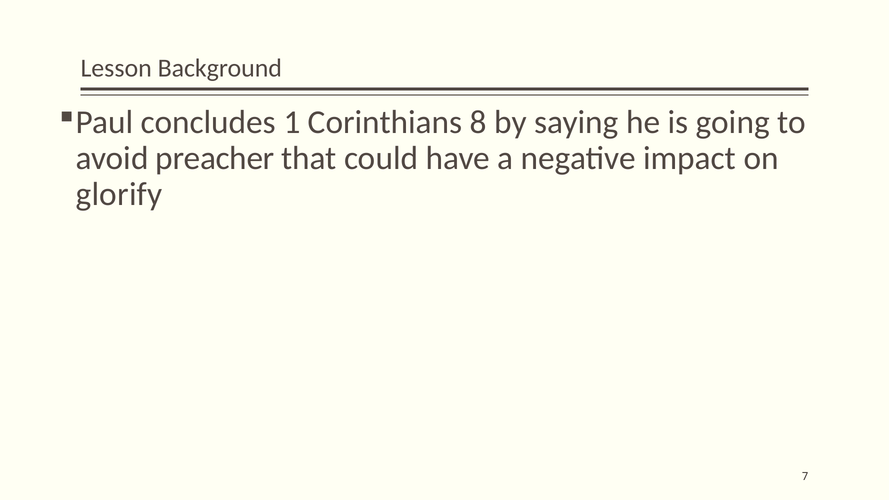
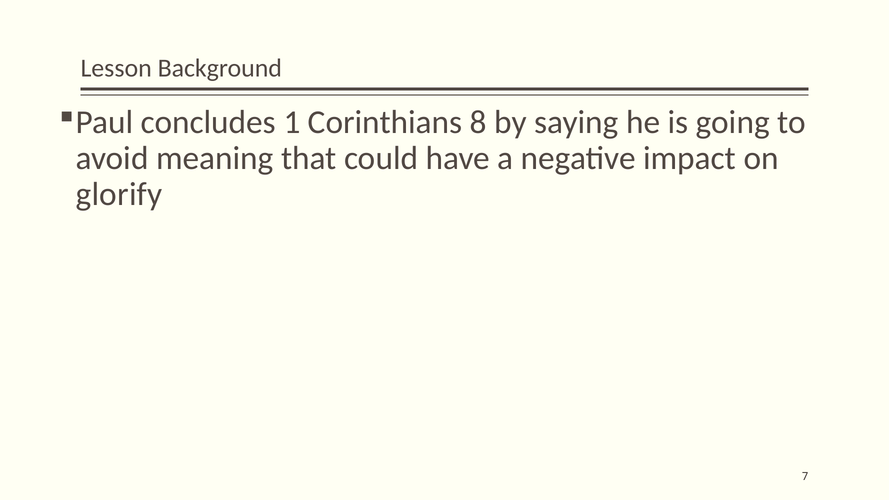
preacher: preacher -> meaning (215, 158)
